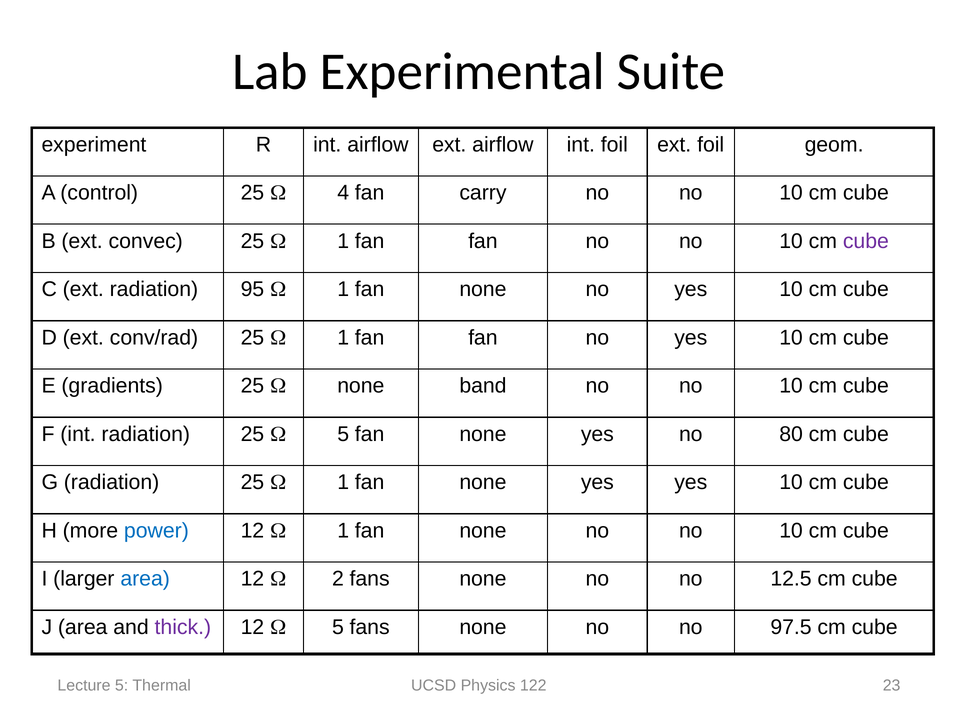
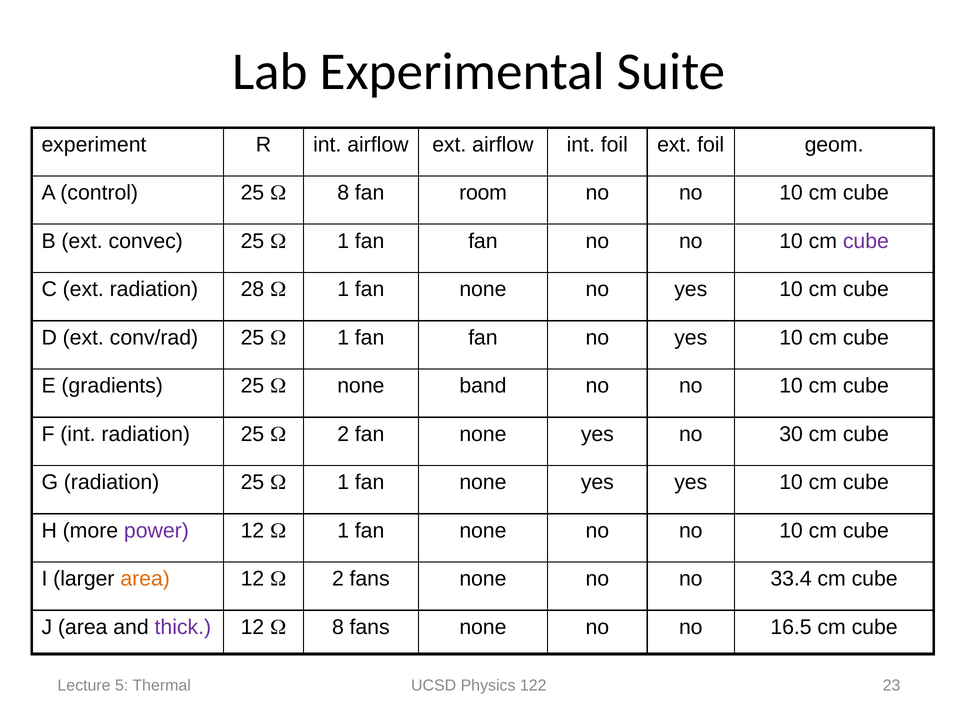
4: 4 -> 8 (343, 193)
carry: carry -> room (483, 193)
95: 95 -> 28 (252, 289)
5: 5 -> 2 (343, 434)
80: 80 -> 30 (791, 434)
power colour: blue -> purple (156, 531)
area colour: blue -> orange (145, 579)
12.5: 12.5 -> 33.4 (791, 579)
5: 5 -> 8 (338, 628)
97.5: 97.5 -> 16.5 (791, 628)
